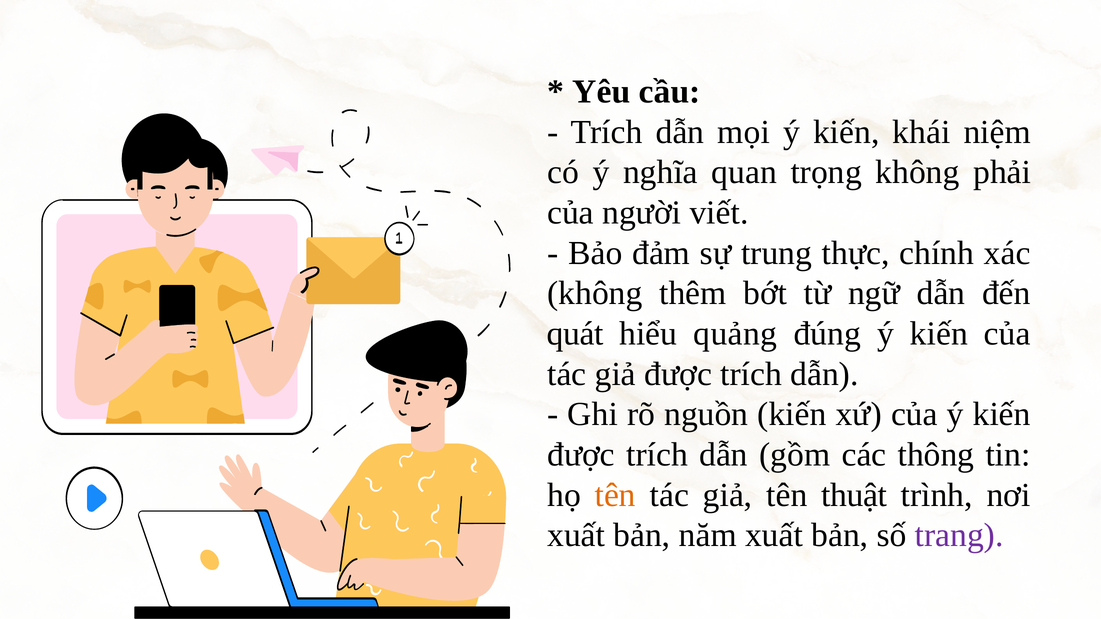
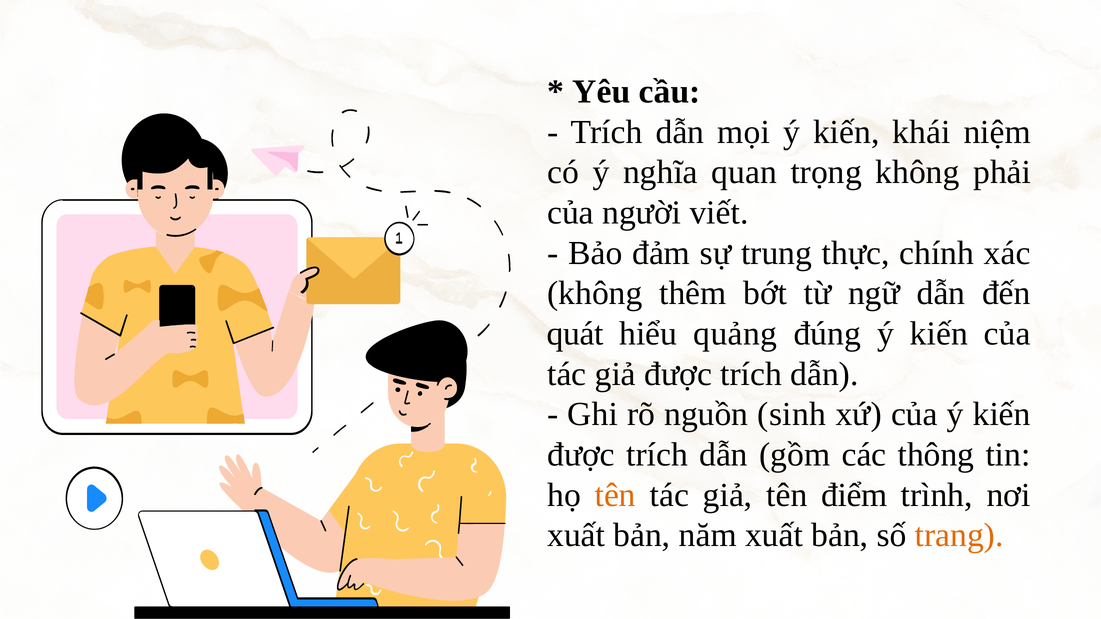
nguồn kiến: kiến -> sinh (792, 415)
thuật: thuật -> điểm (854, 495)
trang colour: purple -> orange (959, 536)
